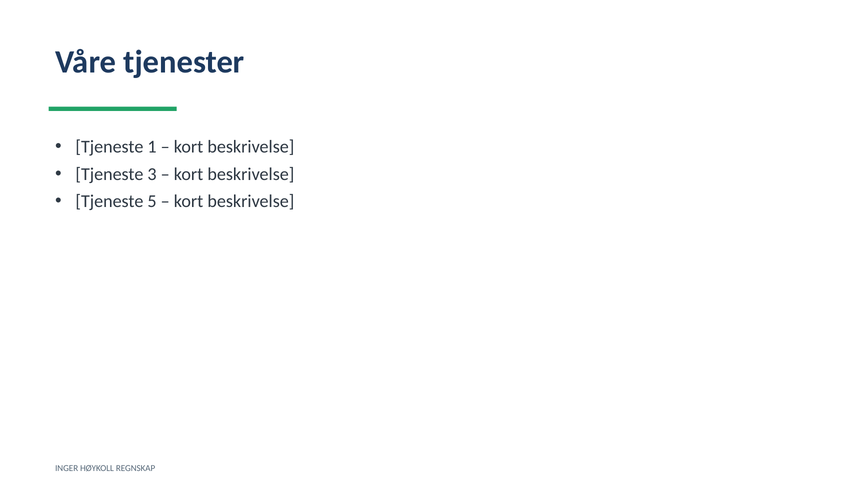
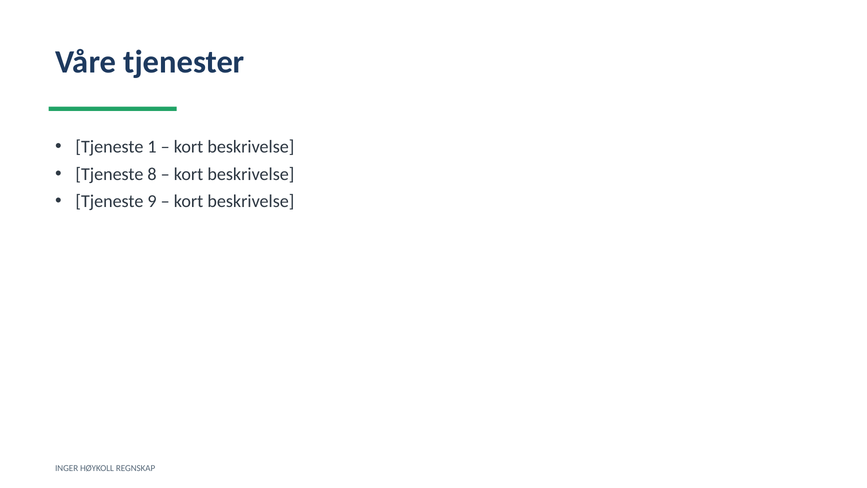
3: 3 -> 8 (152, 174)
5: 5 -> 9 (152, 201)
